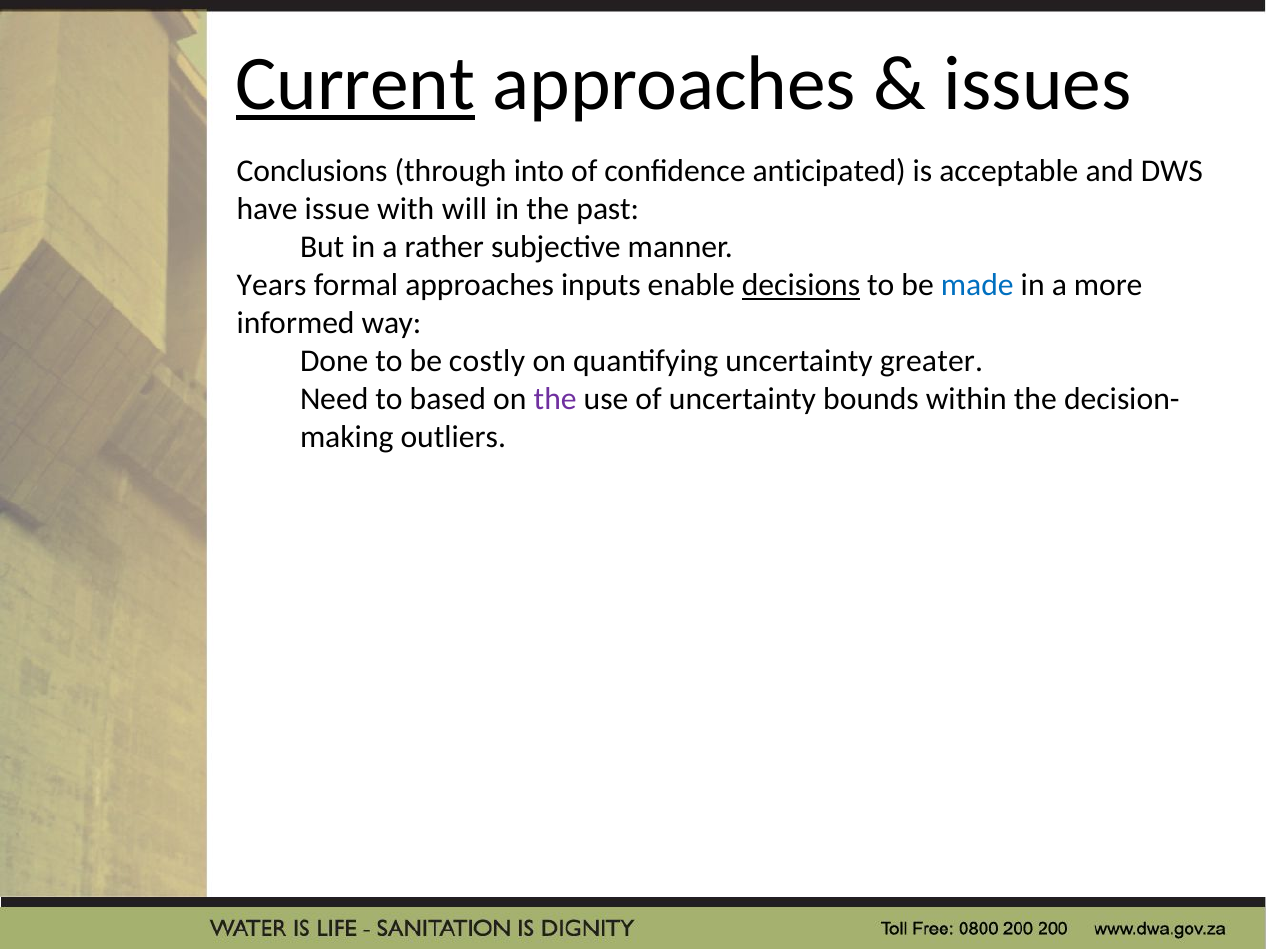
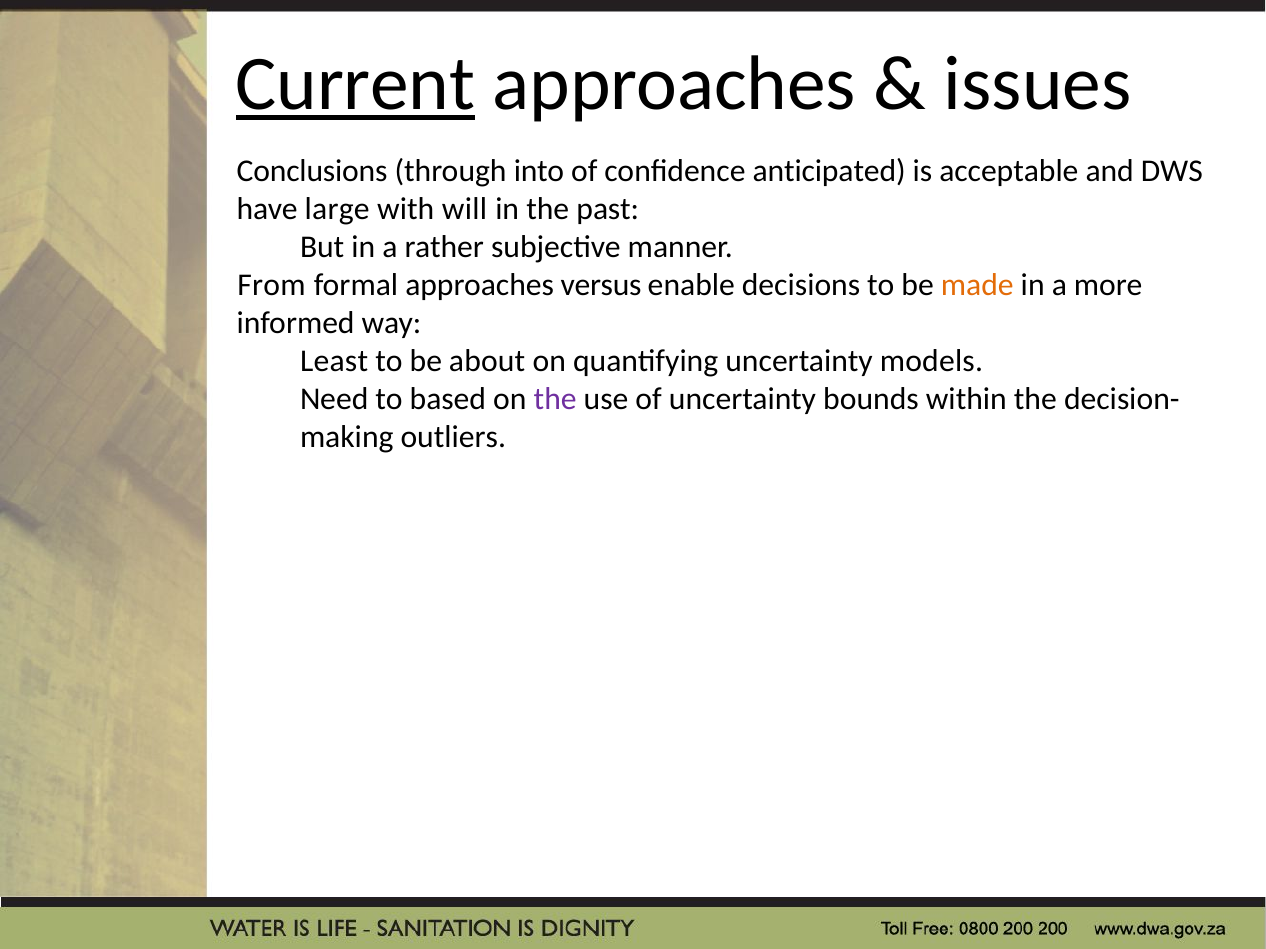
issue: issue -> large (337, 209)
Years: Years -> From (272, 285)
inputs: inputs -> versus (601, 285)
decisions underline: present -> none (801, 285)
made colour: blue -> orange (977, 285)
Done: Done -> Least (334, 361)
costly: costly -> about (487, 361)
greater: greater -> models (931, 361)
